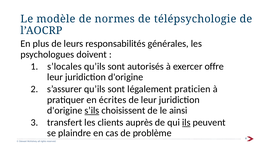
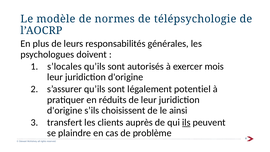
offre: offre -> mois (214, 66)
praticien: praticien -> potentiel (192, 89)
écrites: écrites -> réduits (113, 100)
s’ils underline: present -> none (92, 110)
